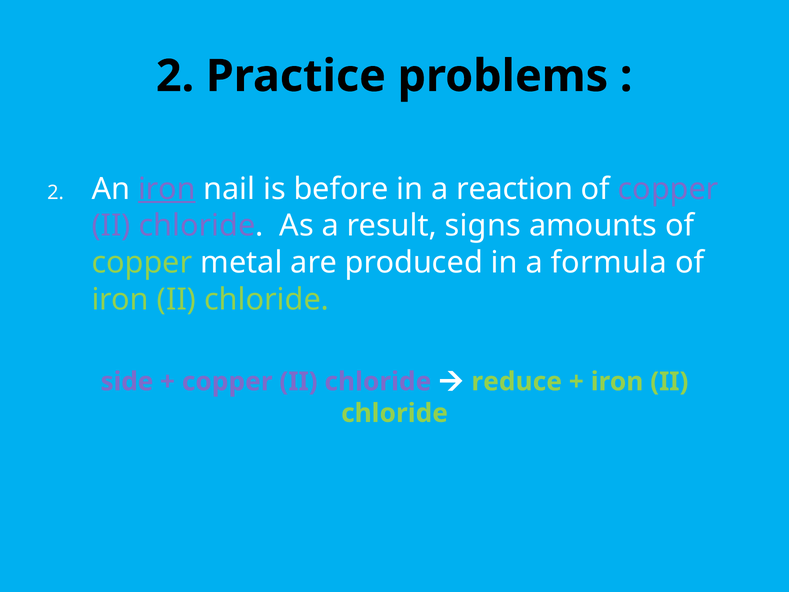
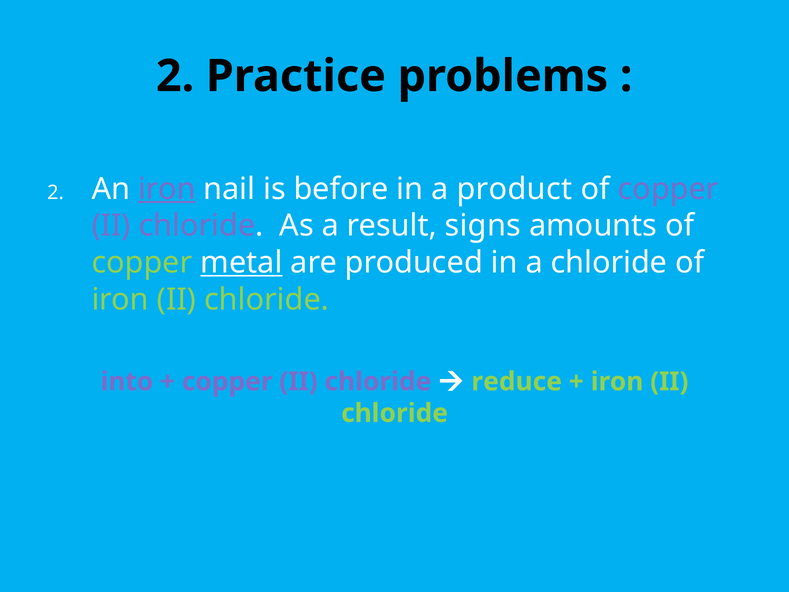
reaction: reaction -> product (514, 189)
metal underline: none -> present (241, 263)
a formula: formula -> chloride (609, 263)
side: side -> into (127, 382)
